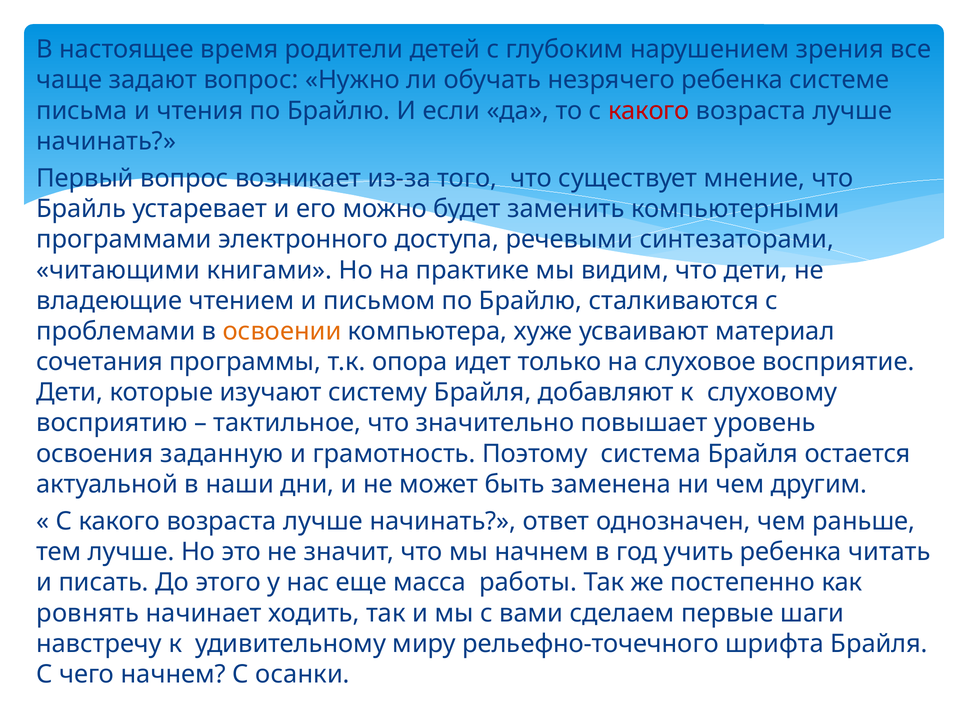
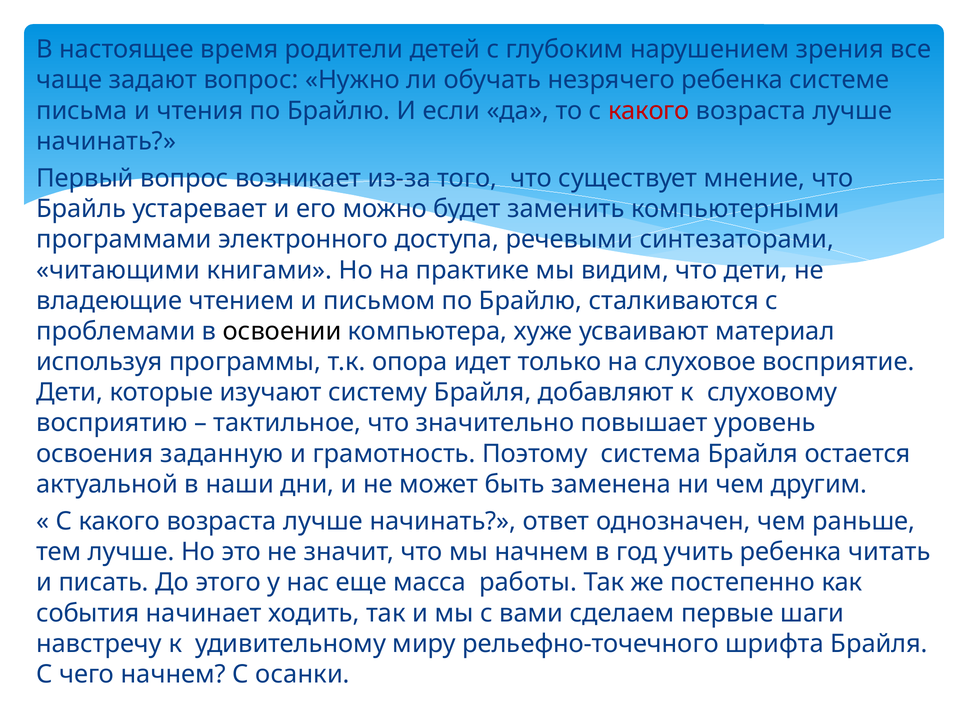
освоении colour: orange -> black (282, 331)
сочетания: сочетания -> используя (99, 362)
ровнять: ровнять -> события (88, 613)
